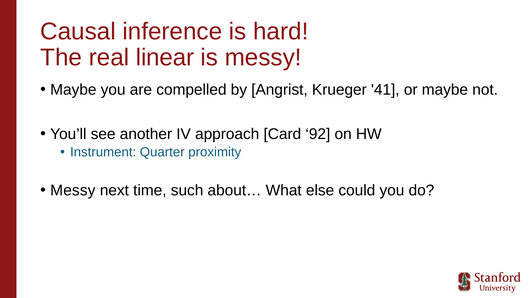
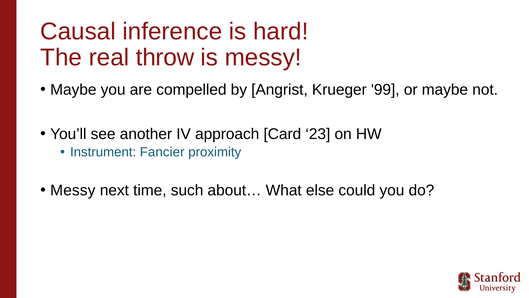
linear: linear -> throw (165, 58)
41: 41 -> 99 (385, 89)
92: 92 -> 23 (318, 134)
Quarter: Quarter -> Fancier (162, 152)
